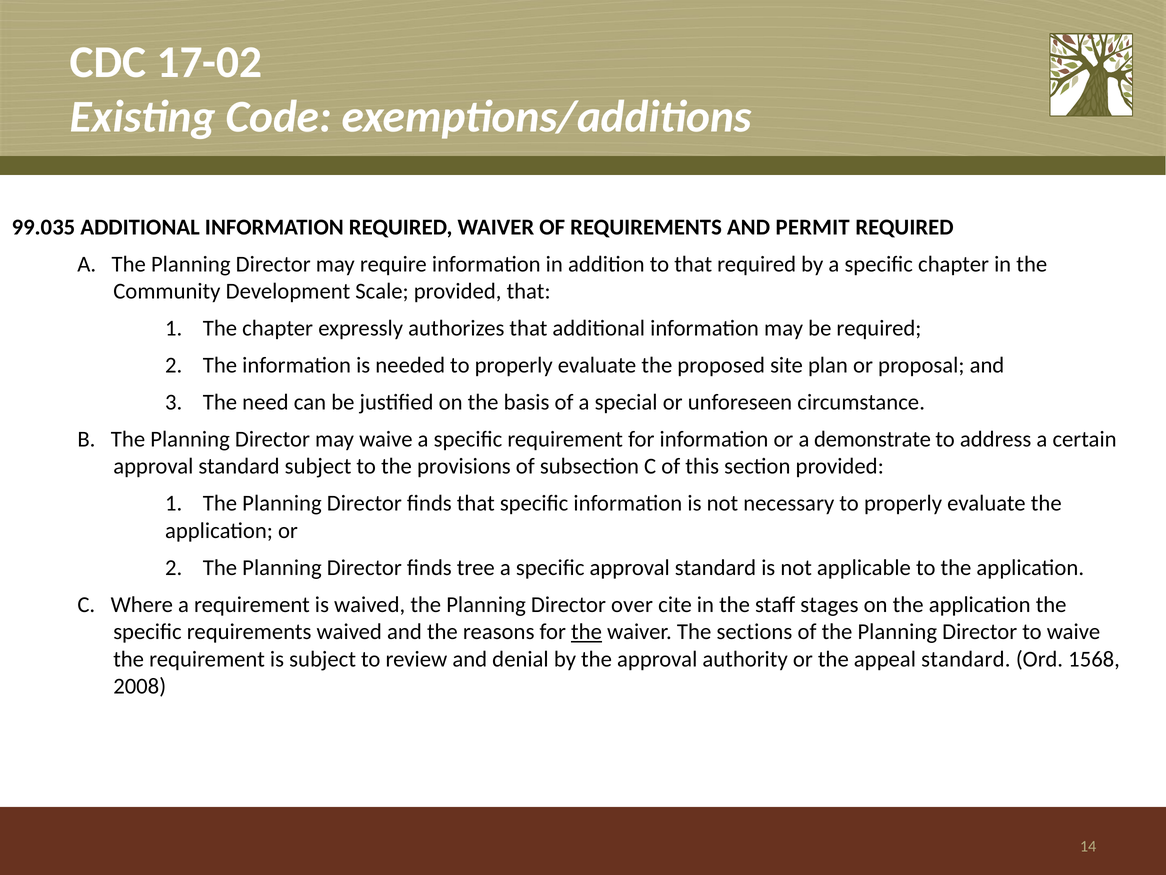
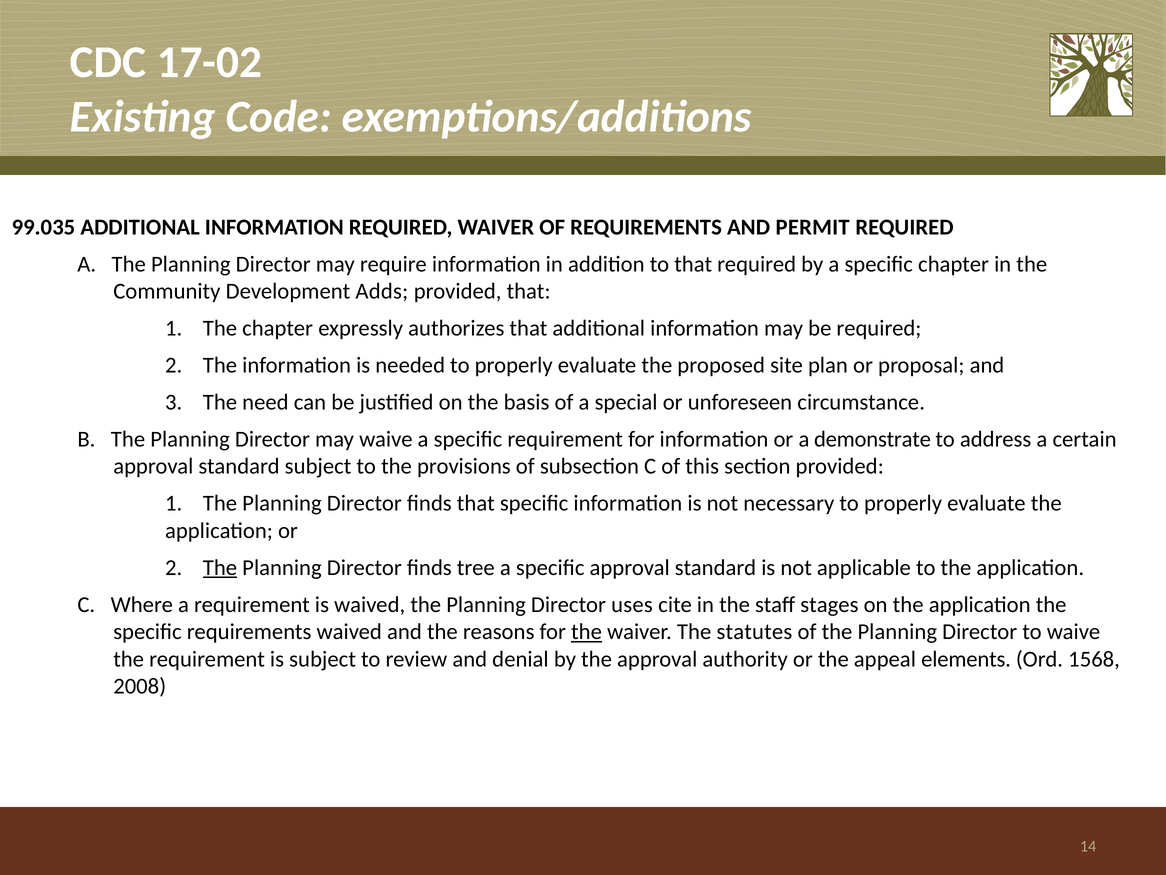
Scale: Scale -> Adds (382, 291)
The underline: none -> present (220, 567)
over: over -> uses (632, 604)
sections: sections -> statutes (754, 632)
appeal standard: standard -> elements (966, 659)
